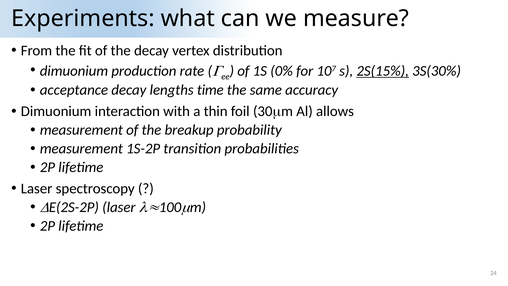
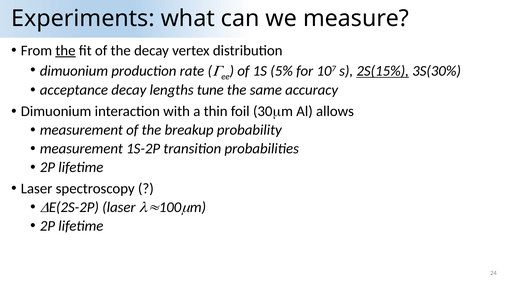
the underline: none -> present (66, 50)
0%: 0% -> 5% (282, 71)
time: time -> tune (210, 90)
